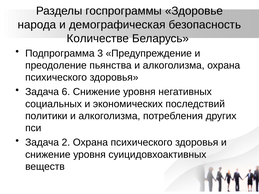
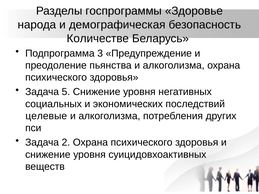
6: 6 -> 5 (66, 92)
политики: политики -> целевые (46, 116)
